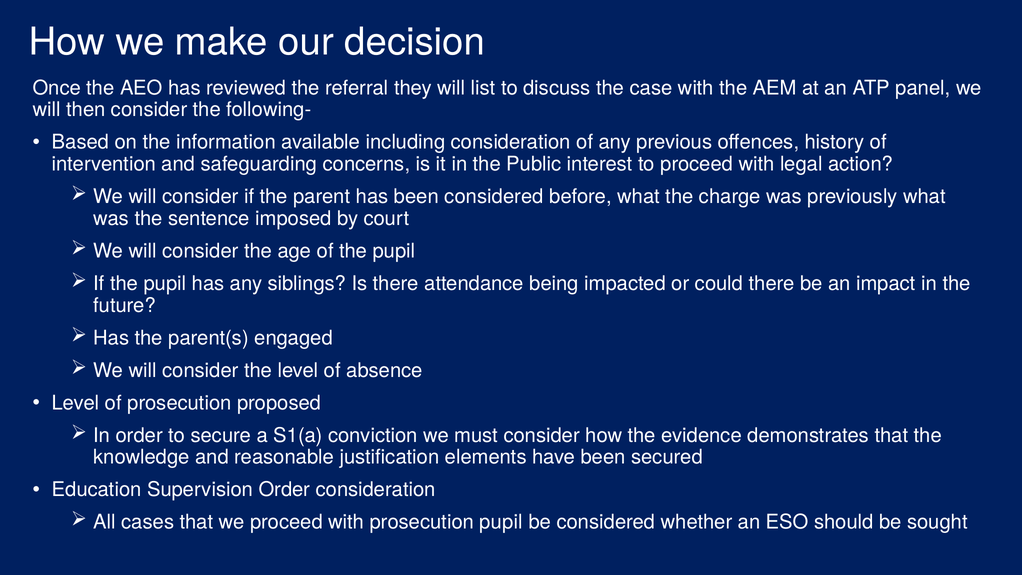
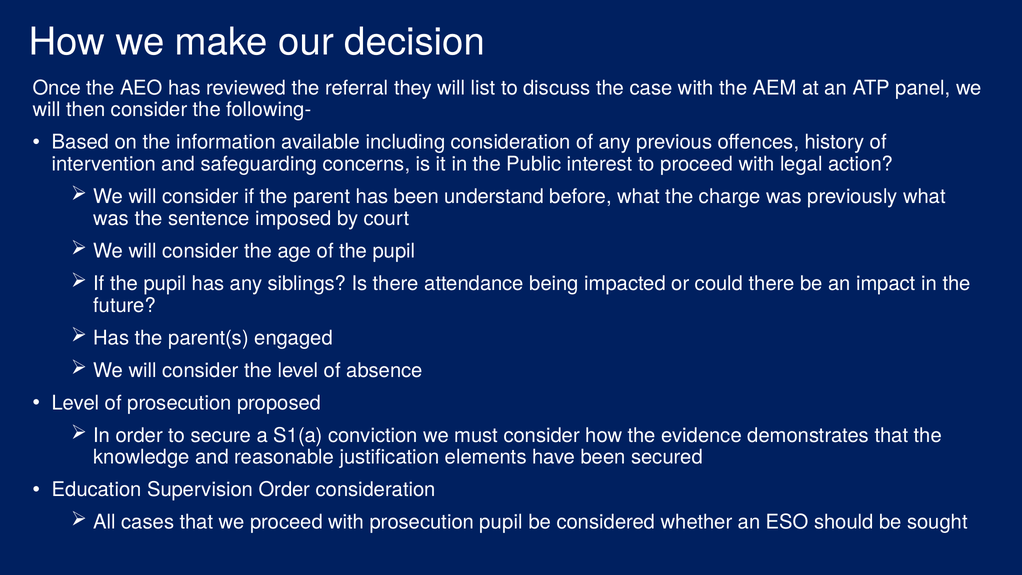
been considered: considered -> understand (494, 197)
